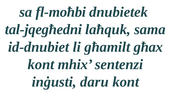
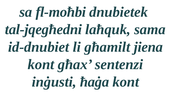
għax: għax -> jiena (148, 47)
mhix: mhix -> għax (75, 64)
daru: daru -> ħaġa (95, 81)
